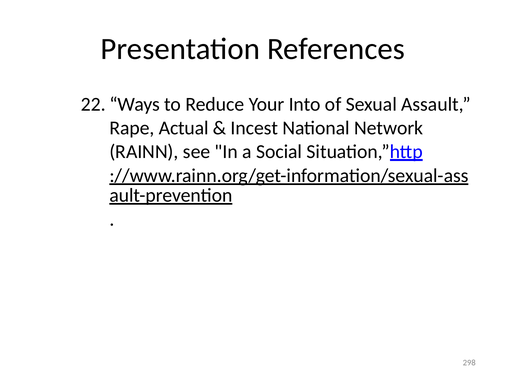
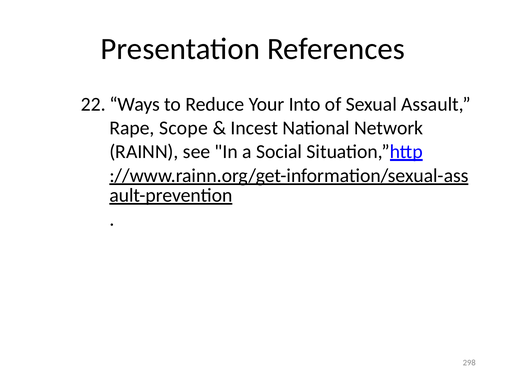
Actual: Actual -> Scope (184, 128)
